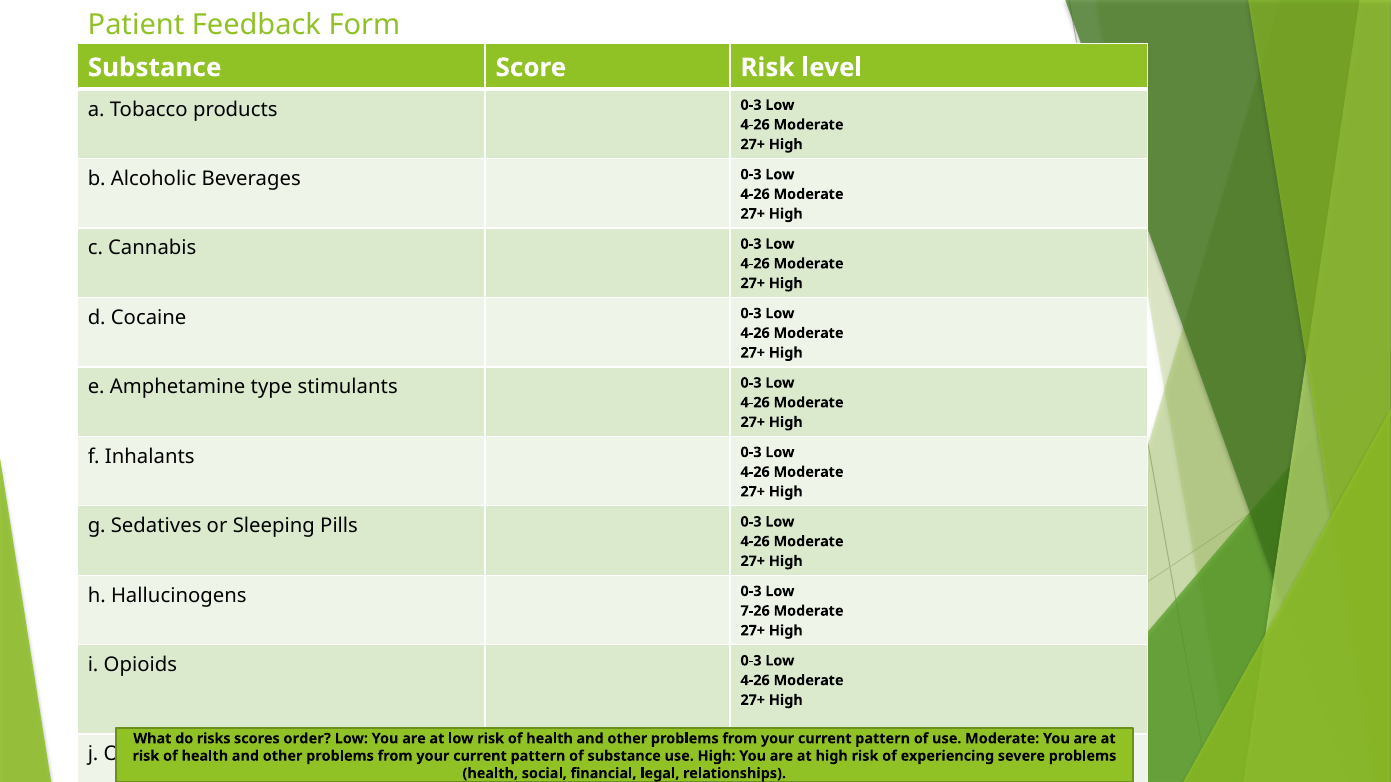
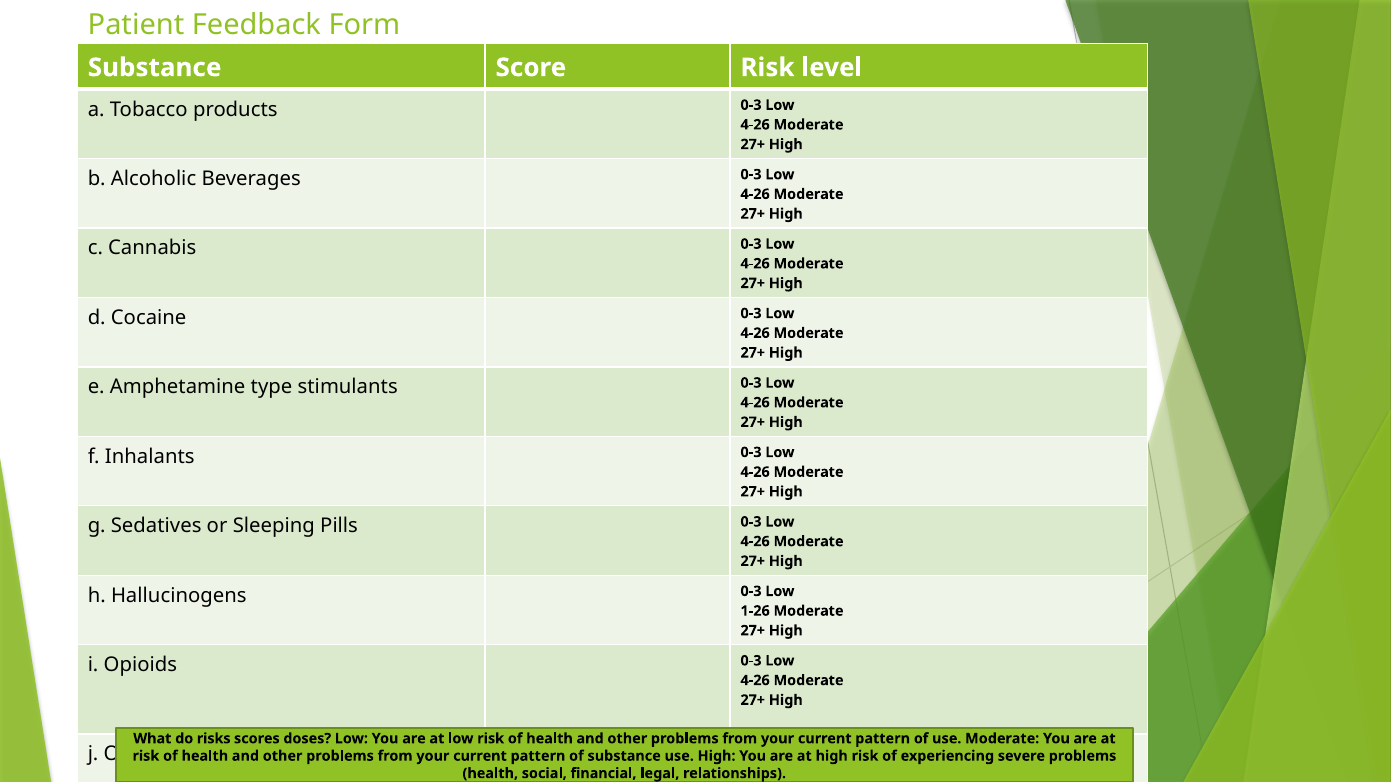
7-26: 7-26 -> 1-26 (755, 611)
order: order -> doses (307, 739)
